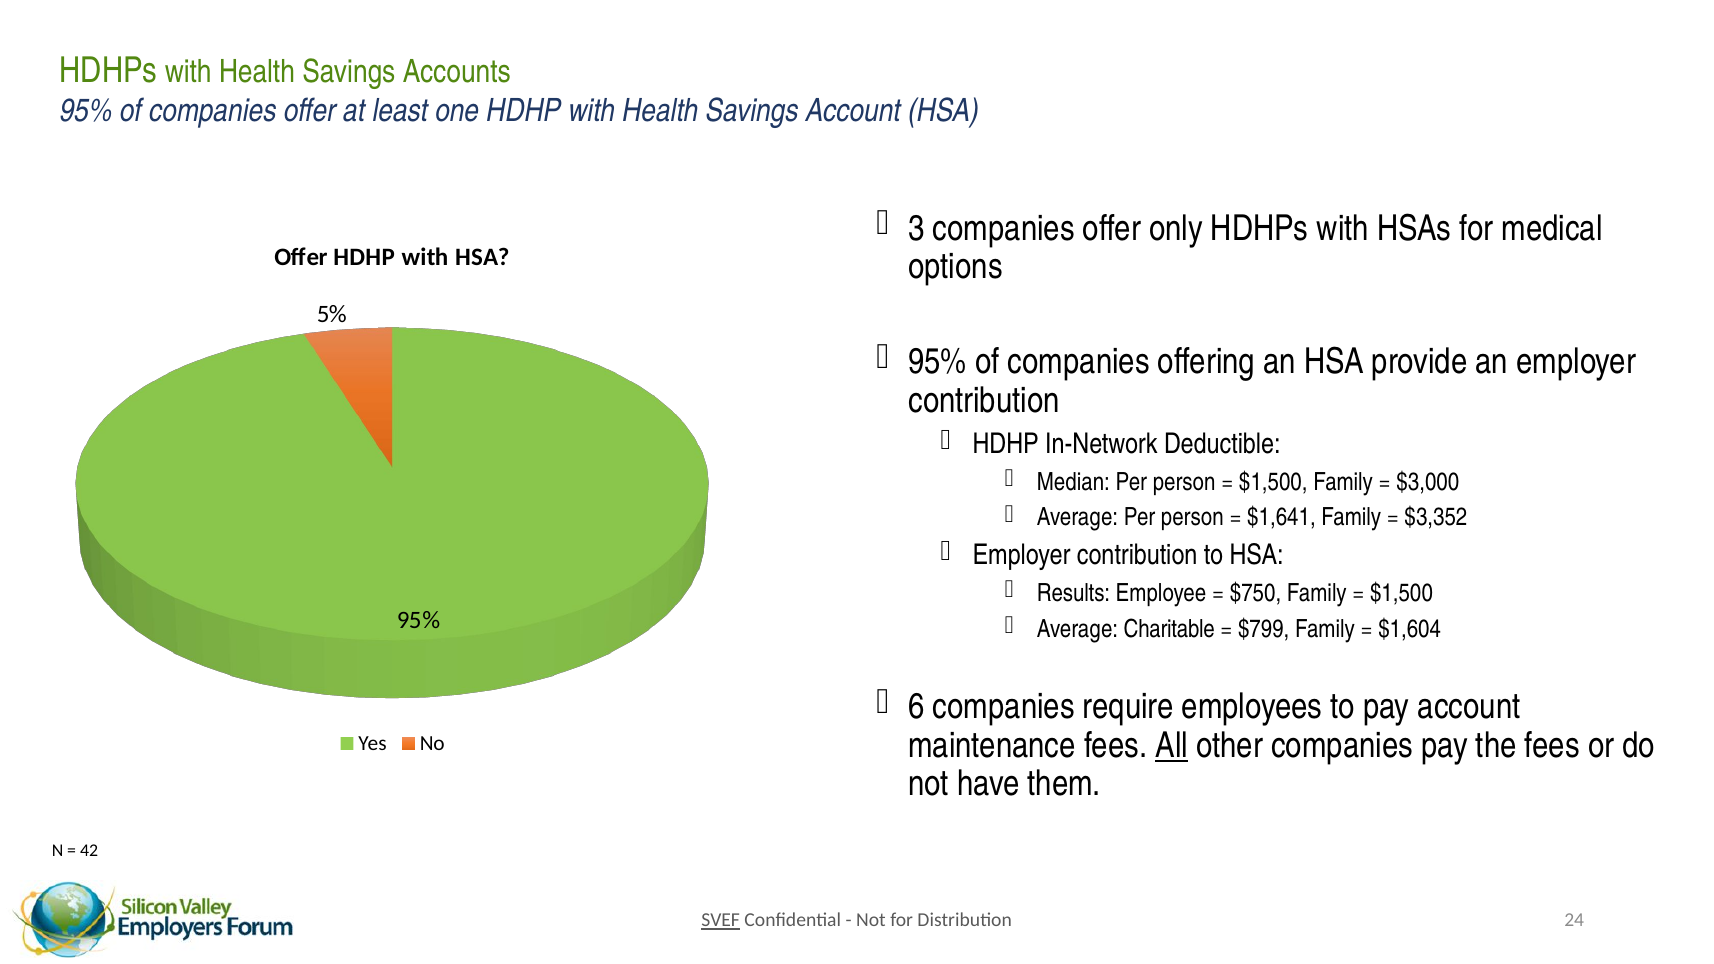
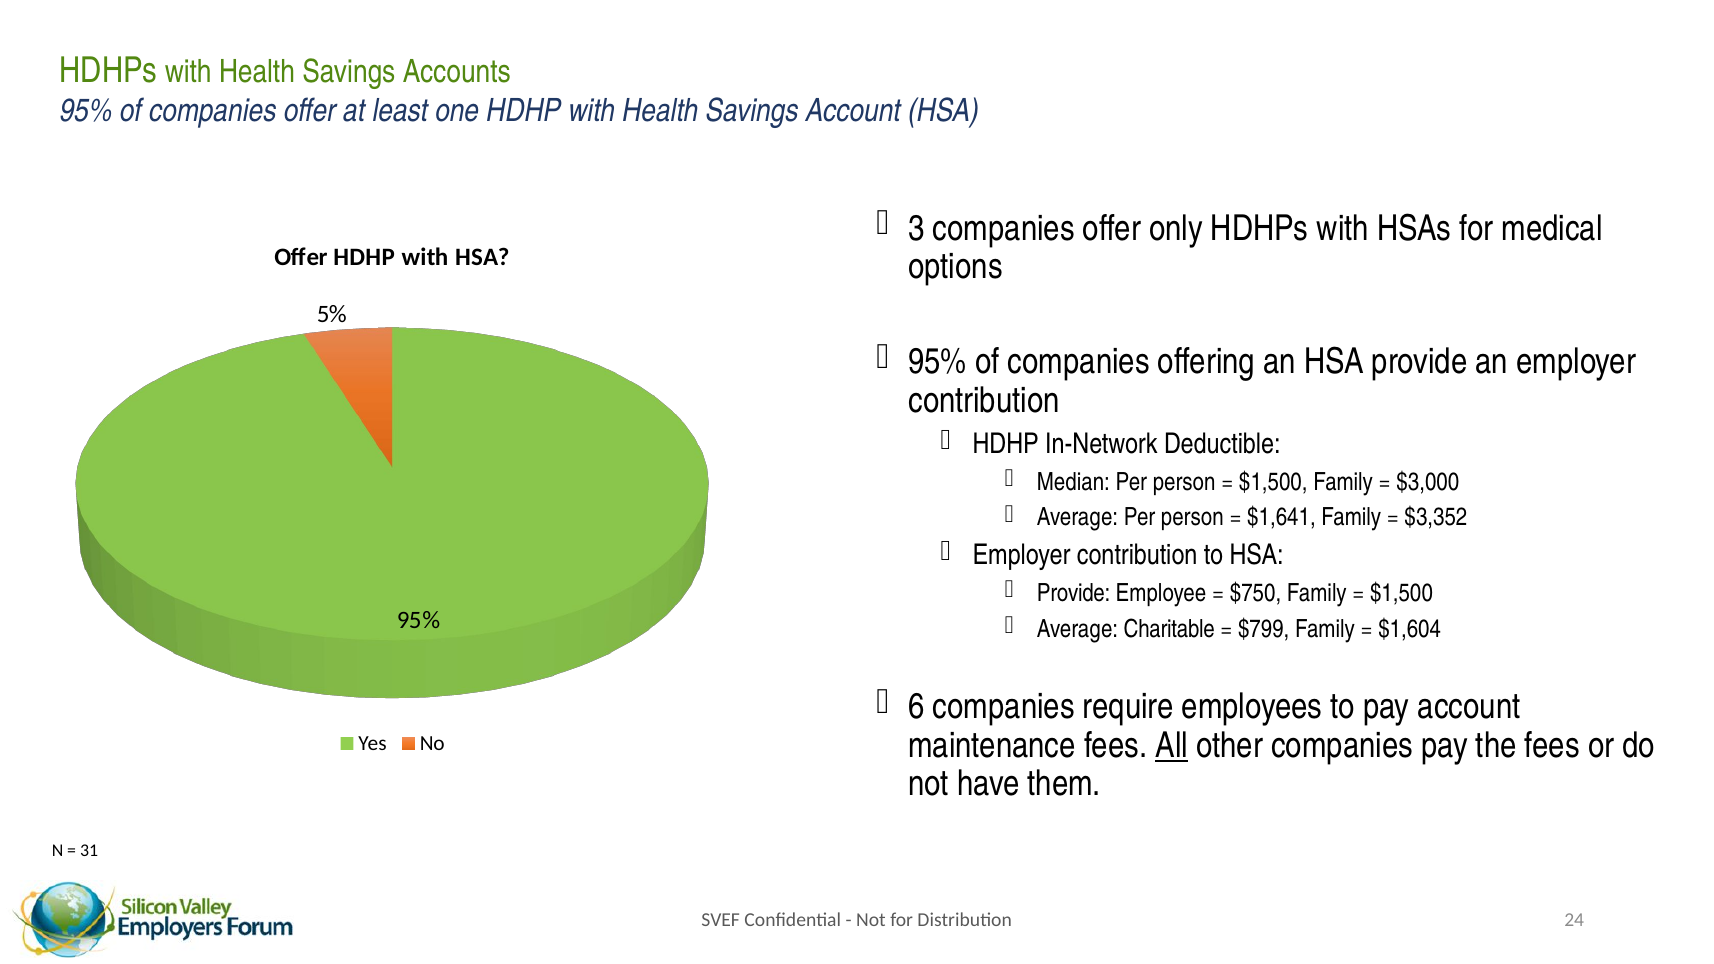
Results: Results -> Provide (1074, 593)
42: 42 -> 31 (89, 850)
SVEF underline: present -> none (721, 921)
